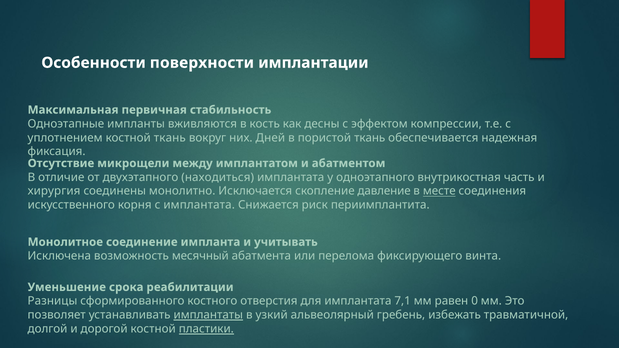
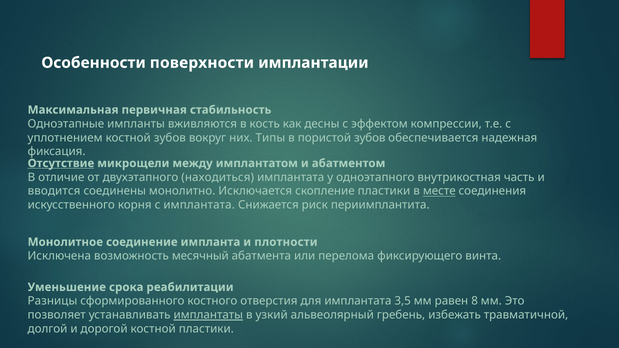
костной ткань: ткань -> зубов (170, 138)
Дней: Дней -> Типы (270, 138)
пористой ткань: ткань -> зубов (370, 138)
Отсутствие underline: none -> present (61, 163)
хирургия: хирургия -> вводится (54, 191)
скопление давление: давление -> пластики (384, 191)
учитывать: учитывать -> плотности (286, 242)
7,1: 7,1 -> 3,5 (403, 301)
0: 0 -> 8 (475, 301)
пластики underline: present -> none (206, 329)
